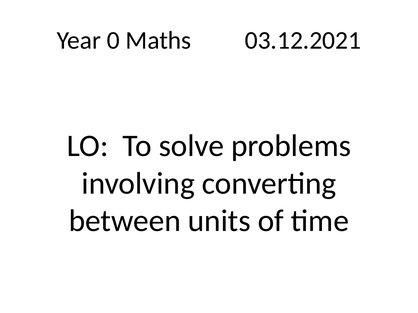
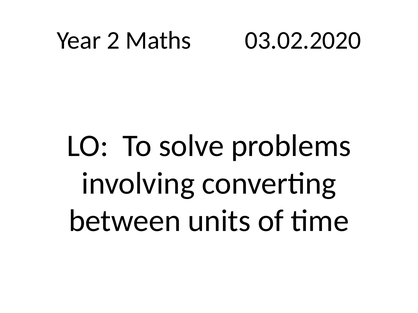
0: 0 -> 2 (113, 40)
03.12.2021: 03.12.2021 -> 03.02.2020 (303, 40)
